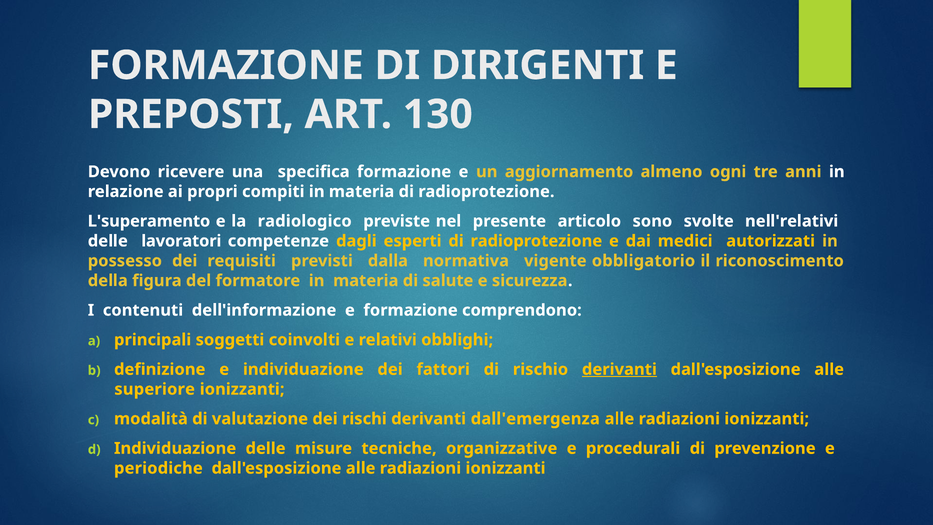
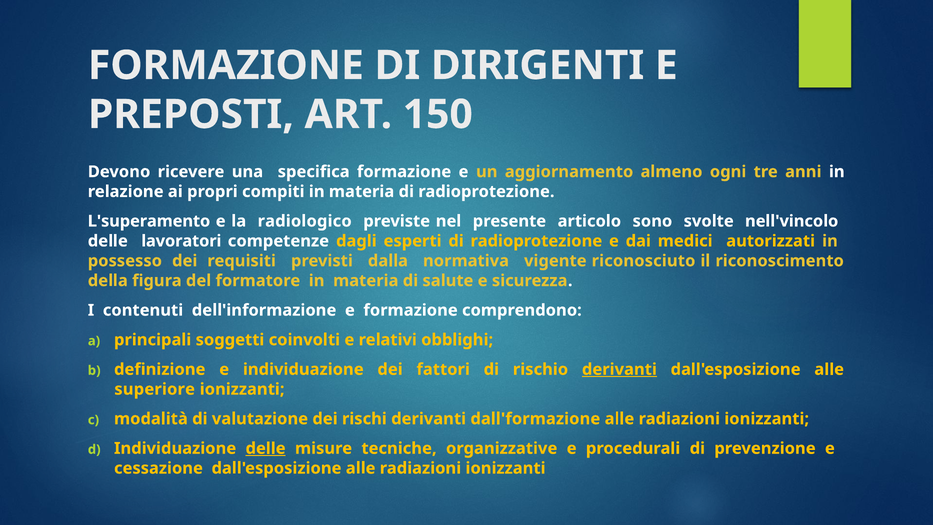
130: 130 -> 150 (438, 114)
nell'relativi: nell'relativi -> nell'vincolo (792, 221)
obbligatorio: obbligatorio -> riconosciuto (644, 261)
dall'emergenza: dall'emergenza -> dall'formazione (535, 419)
delle underline: none -> present (266, 448)
periodiche: periodiche -> cessazione (158, 468)
